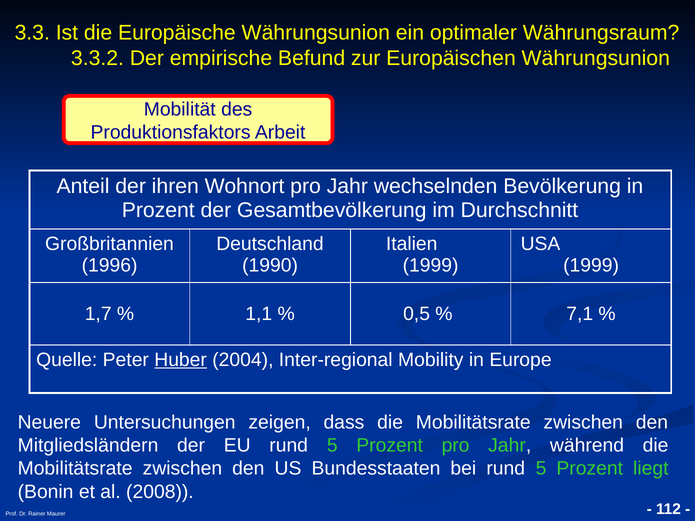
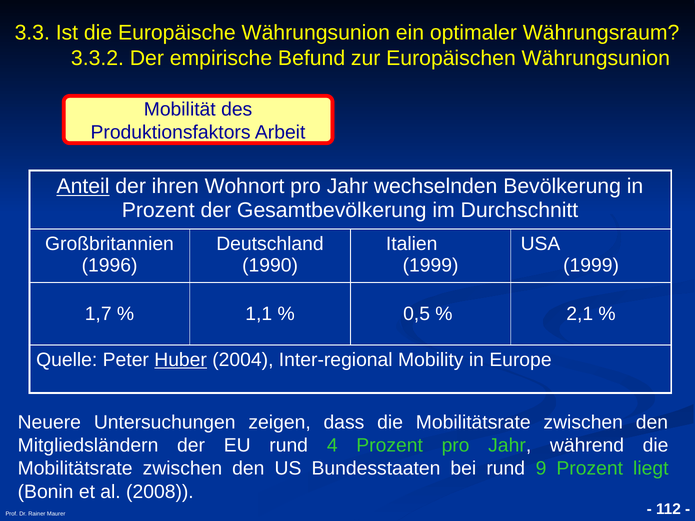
Anteil underline: none -> present (83, 186)
7,1: 7,1 -> 2,1 (580, 314)
EU rund 5: 5 -> 4 (332, 446)
bei rund 5: 5 -> 9 (541, 469)
